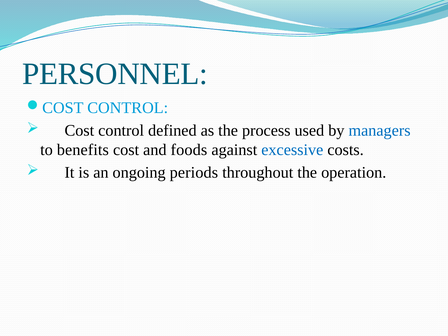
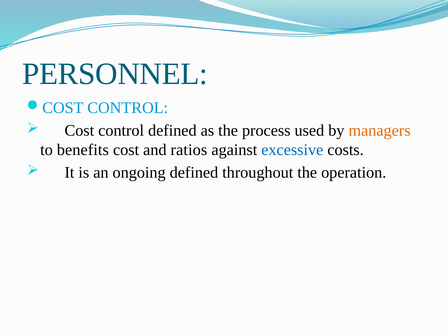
managers colour: blue -> orange (380, 130)
foods: foods -> ratios (189, 150)
ongoing periods: periods -> defined (194, 173)
